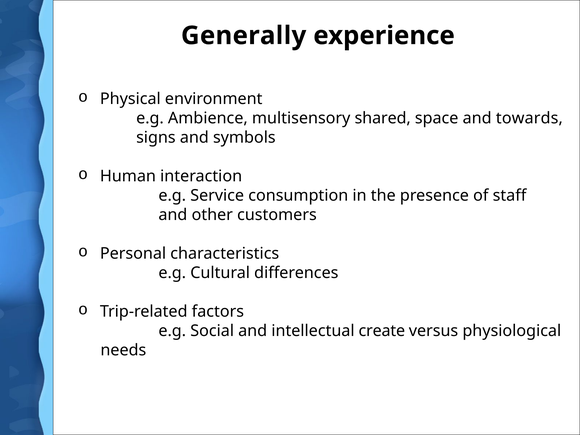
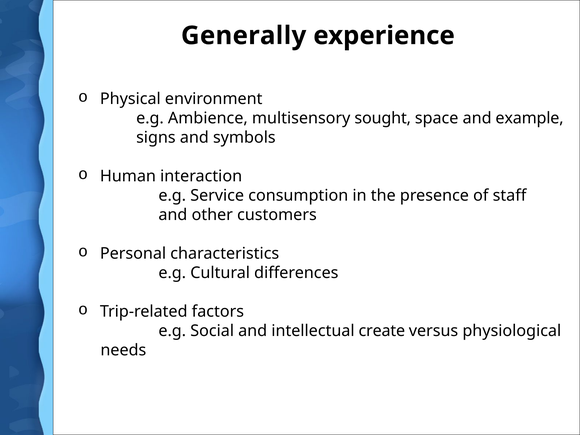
shared: shared -> sought (383, 118)
towards: towards -> example (530, 118)
